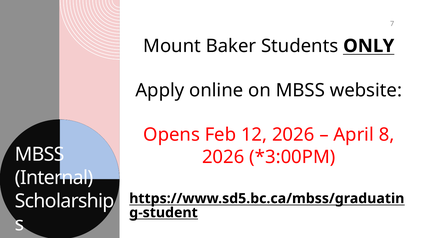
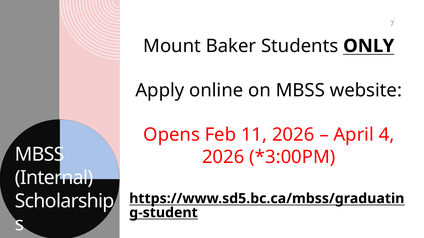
12: 12 -> 11 (254, 135)
8: 8 -> 4 (387, 135)
